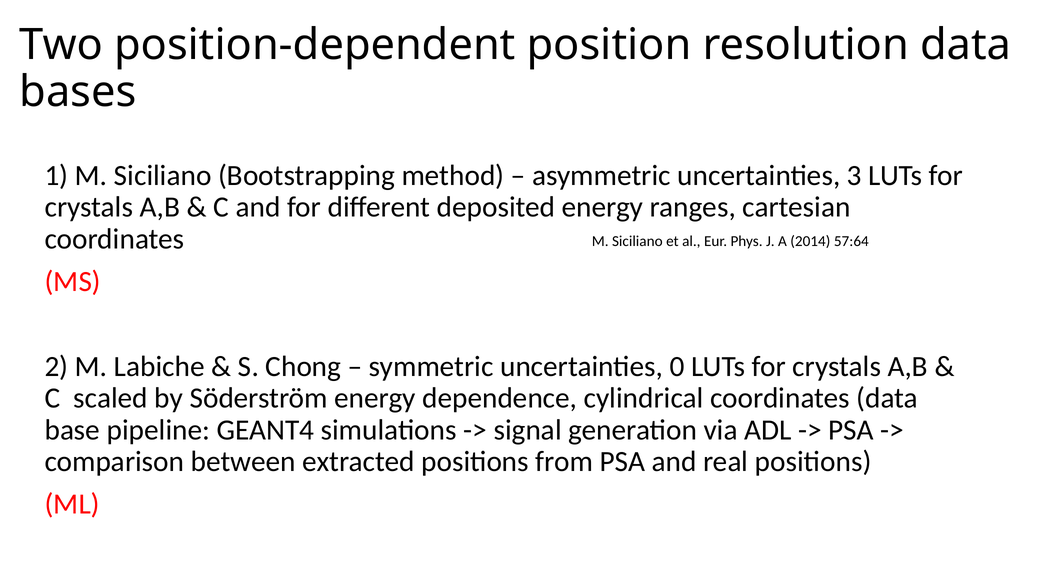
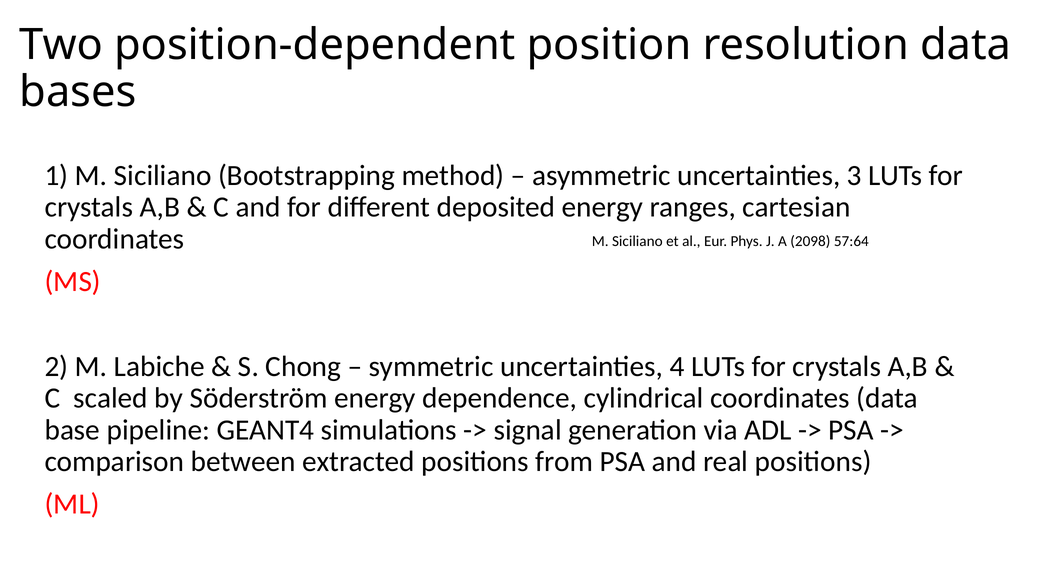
2014: 2014 -> 2098 (810, 241)
0: 0 -> 4 (677, 367)
